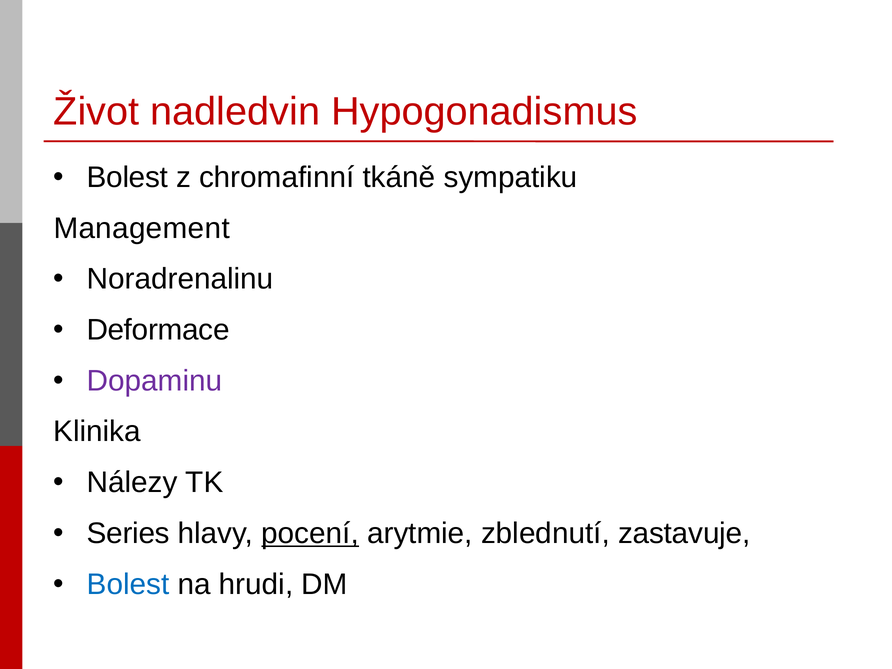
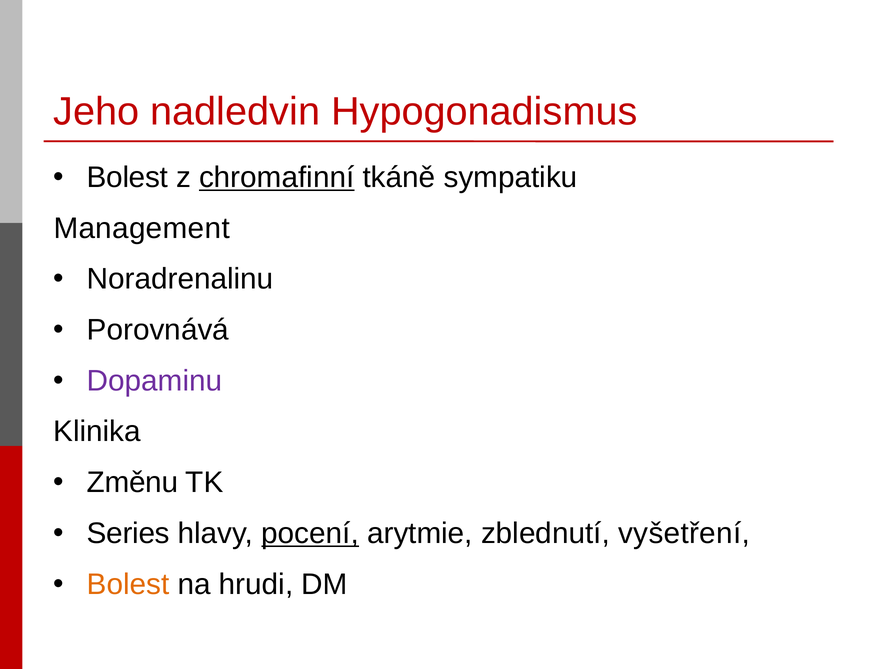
Život: Život -> Jeho (96, 112)
chromafinní underline: none -> present (277, 177)
Deformace: Deformace -> Porovnává (158, 330)
Nálezy: Nálezy -> Změnu (132, 483)
zastavuje: zastavuje -> vyšetření (684, 533)
Bolest colour: blue -> orange (128, 584)
